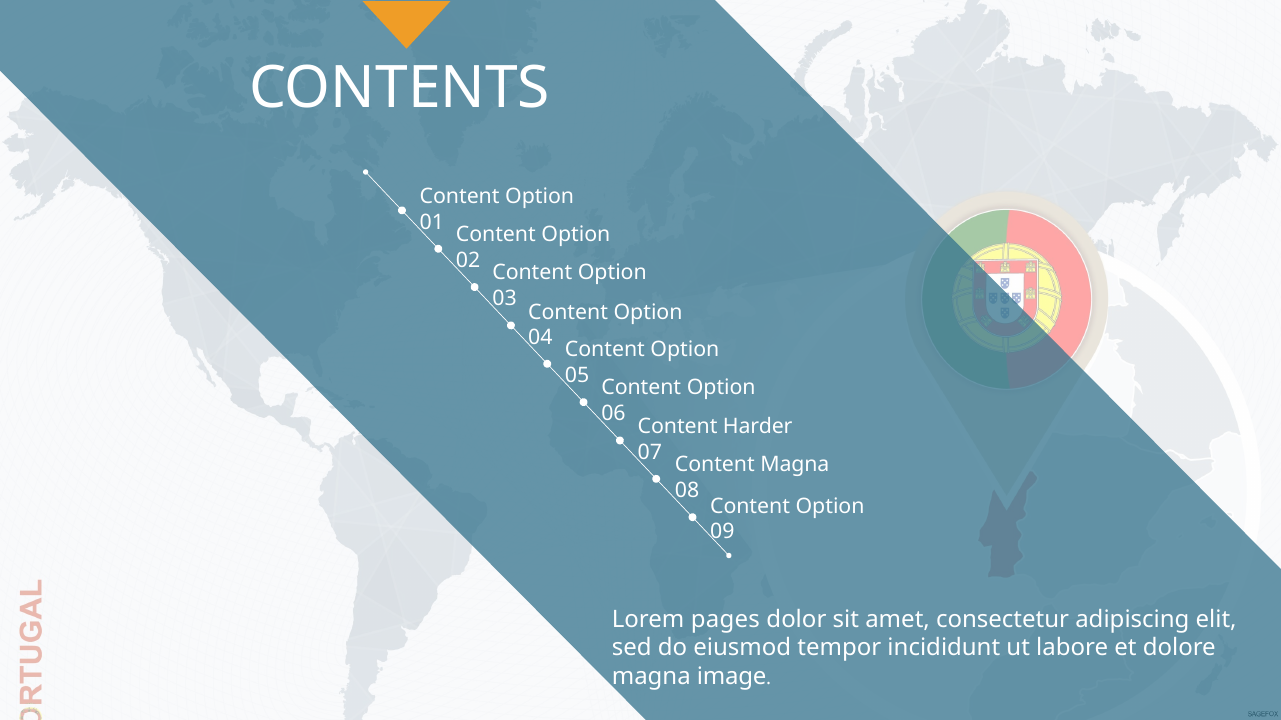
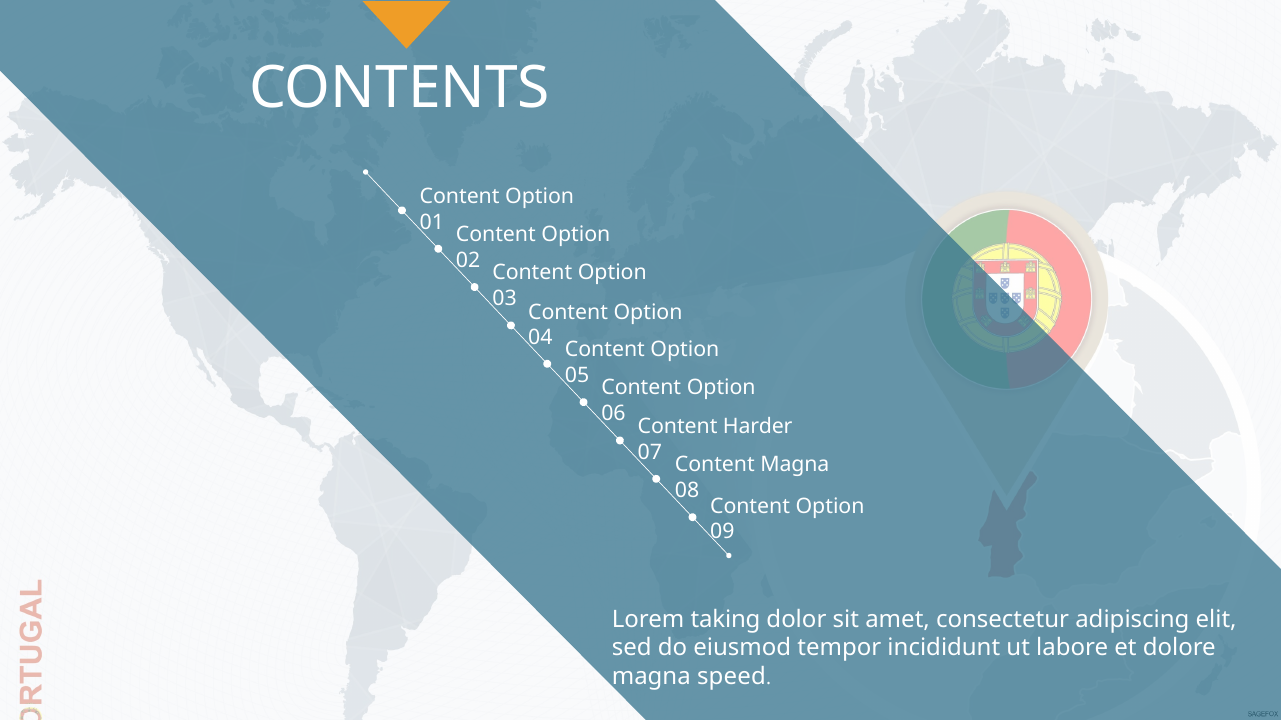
pages: pages -> taking (726, 620)
image: image -> speed (731, 677)
